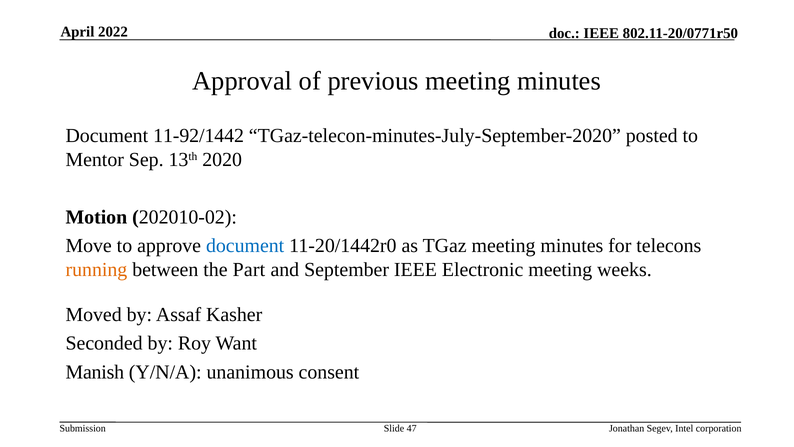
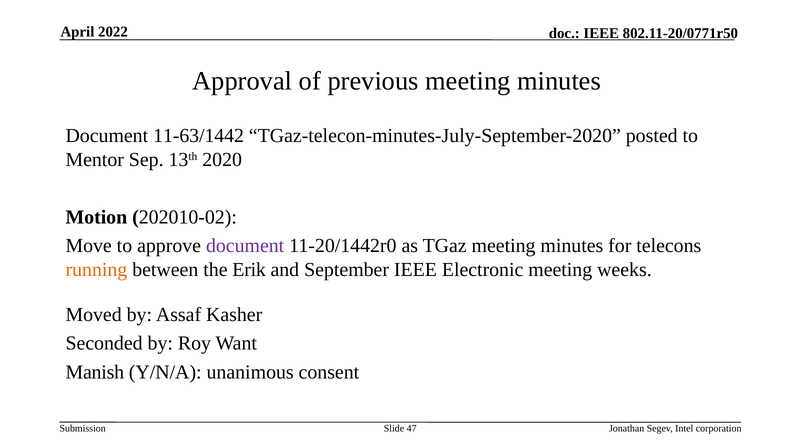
11-92/1442: 11-92/1442 -> 11-63/1442 (199, 135)
document colour: blue -> purple (245, 246)
Part: Part -> Erik (249, 270)
